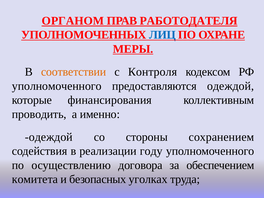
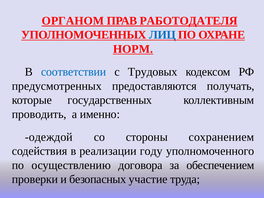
МЕРЫ: МЕРЫ -> НОРМ (133, 49)
соответствии colour: orange -> blue (74, 72)
Контроля: Контроля -> Трудовых (153, 72)
уполномоченного: уполномоченного -> предусмотренных (57, 86)
предоставляются одеждой: одеждой -> получать (231, 86)
финансирования: финансирования -> государственных (110, 100)
комитета: комитета -> проверки (35, 179)
уголках: уголках -> участие (148, 179)
